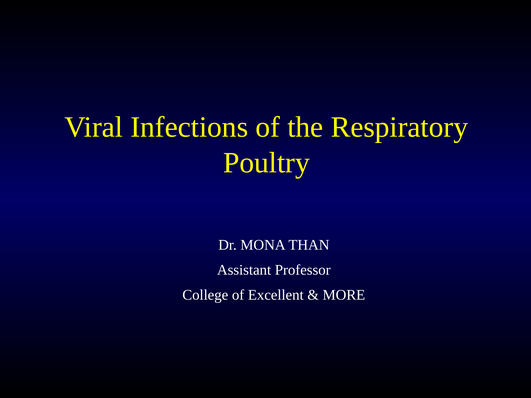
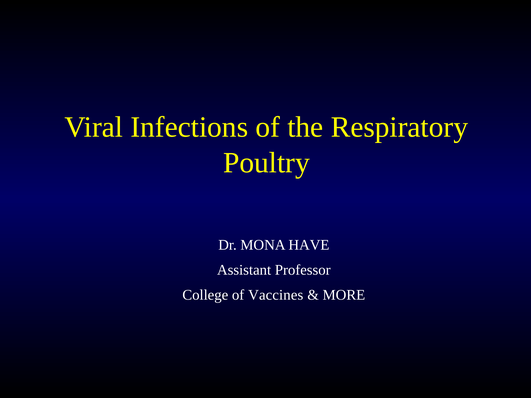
THAN: THAN -> HAVE (309, 245)
Excellent: Excellent -> Vaccines (276, 295)
